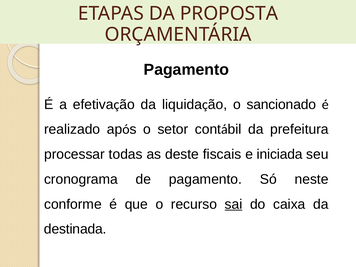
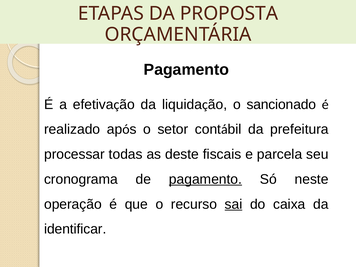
iniciada: iniciada -> parcela (280, 154)
pagamento underline: none -> present (205, 179)
conforme: conforme -> operação (73, 204)
destinada: destinada -> identificar (75, 229)
